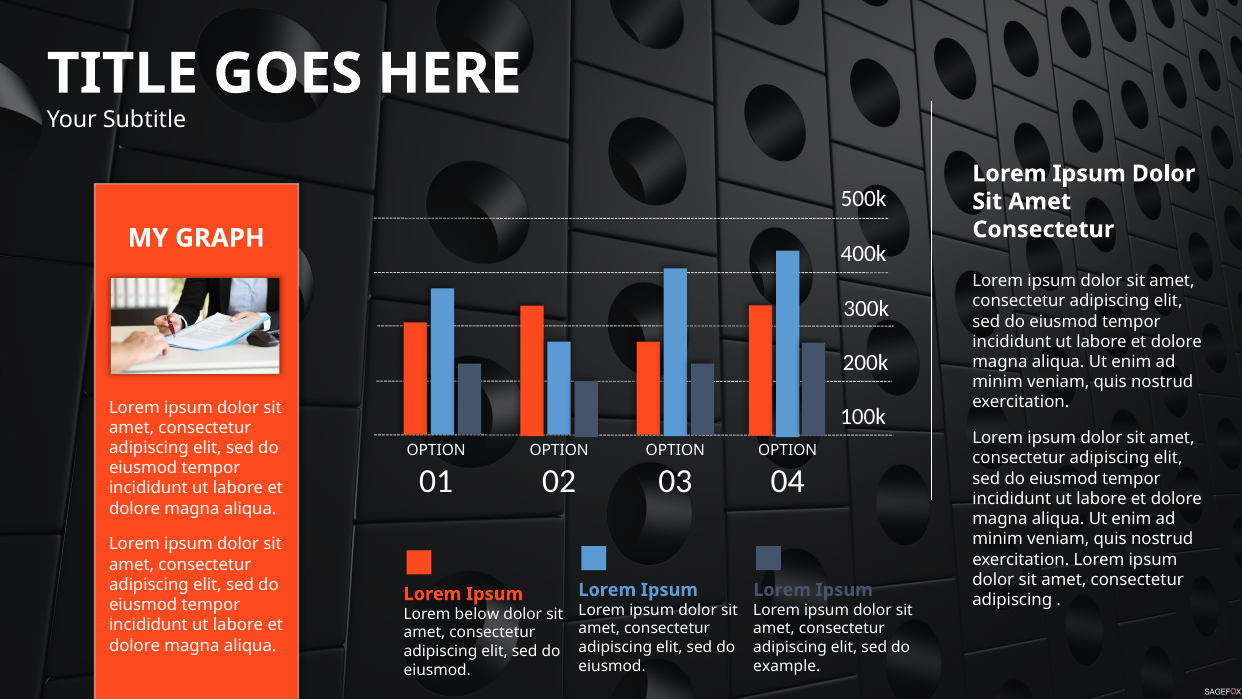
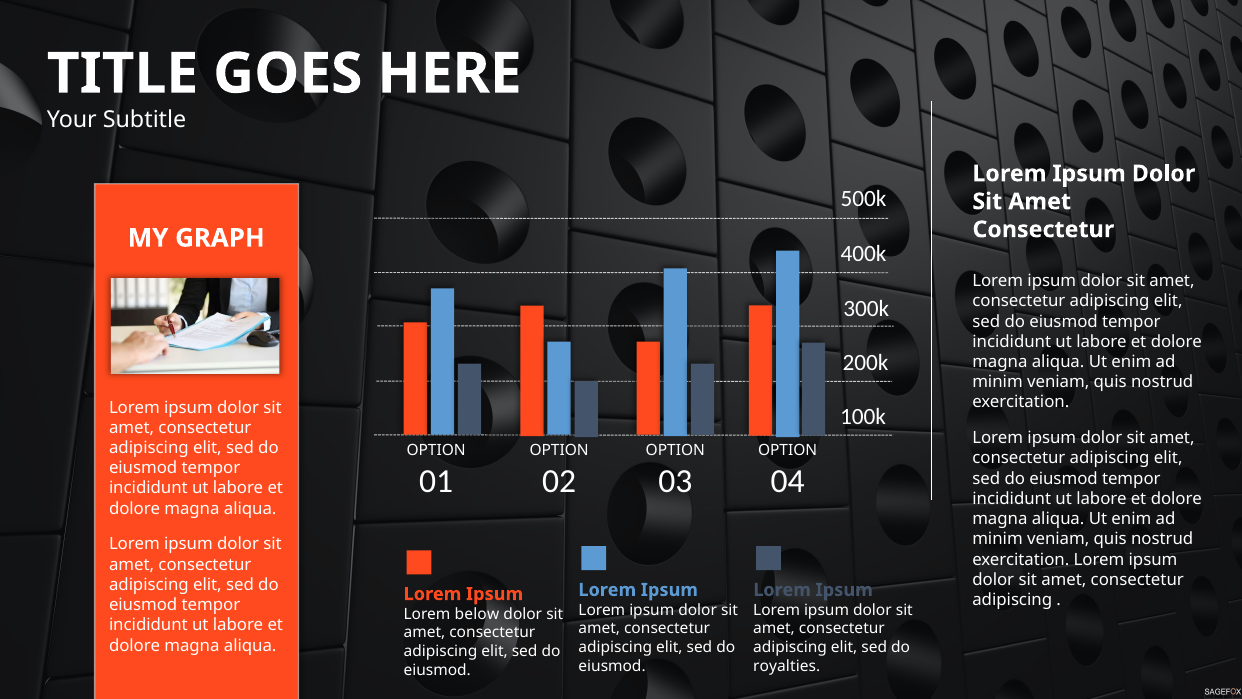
example: example -> royalties (787, 666)
